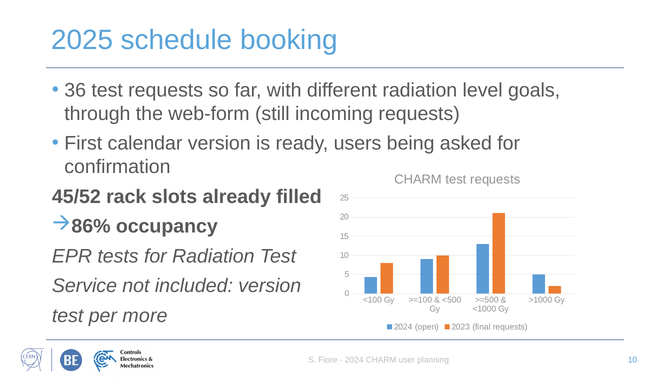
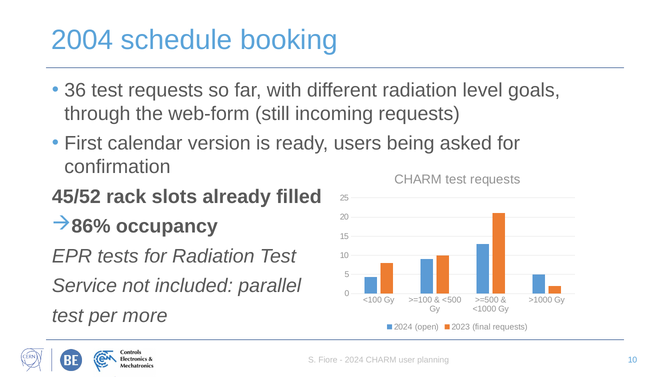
2025: 2025 -> 2004 (82, 40)
included version: version -> parallel (270, 286)
